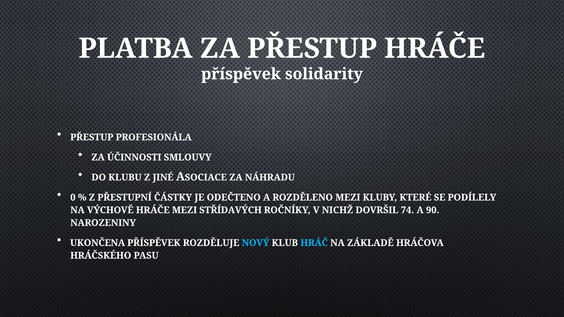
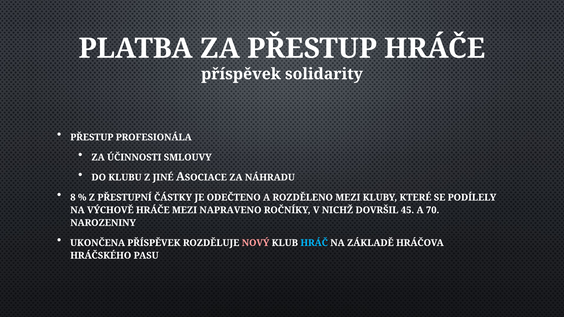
0: 0 -> 8 (73, 198)
STŘÍDAVÝCH: STŘÍDAVÝCH -> NAPRAVENO (230, 210)
74: 74 -> 45 (407, 210)
90: 90 -> 70 (433, 210)
NOVÝ colour: light blue -> pink (256, 243)
